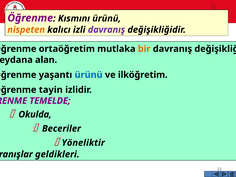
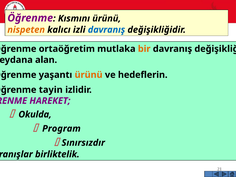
davranış colour: purple -> blue (106, 30)
ürünü colour: blue -> orange (89, 75)
ilköğretim: ilköğretim -> hedeflerin (143, 75)
TEMELDE: TEMELDE -> HAREKET (50, 101)
Beceriler: Beceriler -> Program (61, 129)
Yöneliktir: Yöneliktir -> Sınırsızdır (83, 143)
geldikleri: geldikleri -> birliktelik (57, 154)
